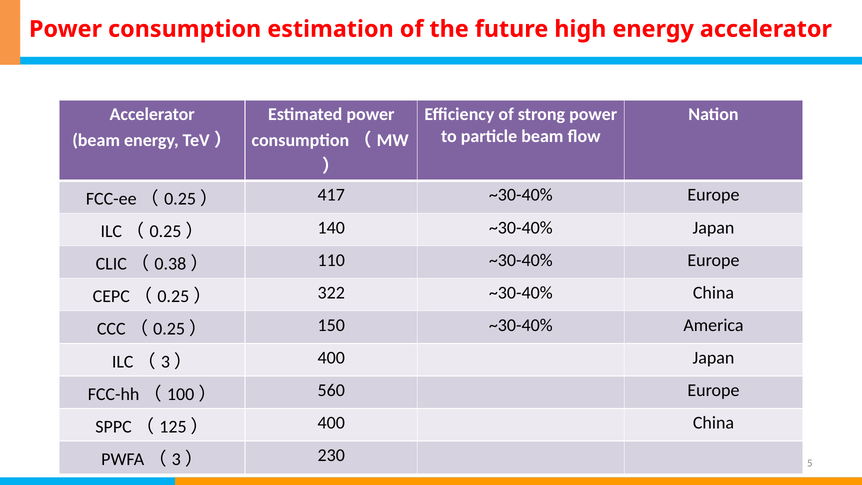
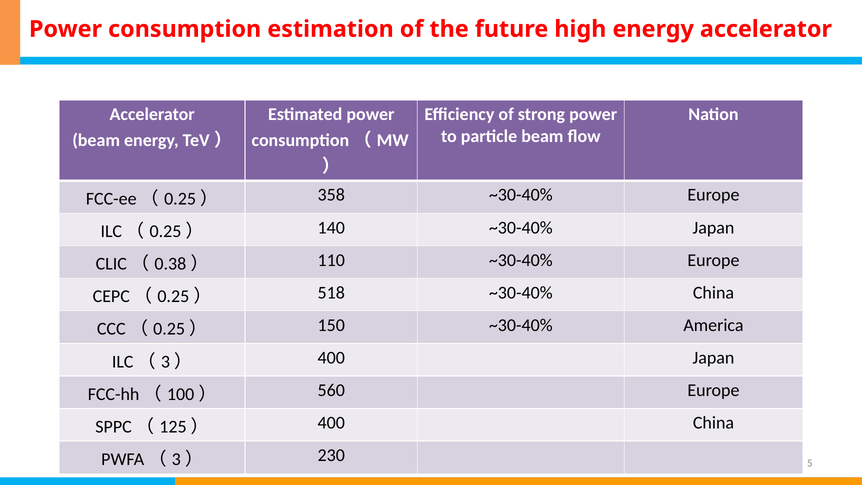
417: 417 -> 358 (331, 195)
322: 322 -> 518 (331, 293)
